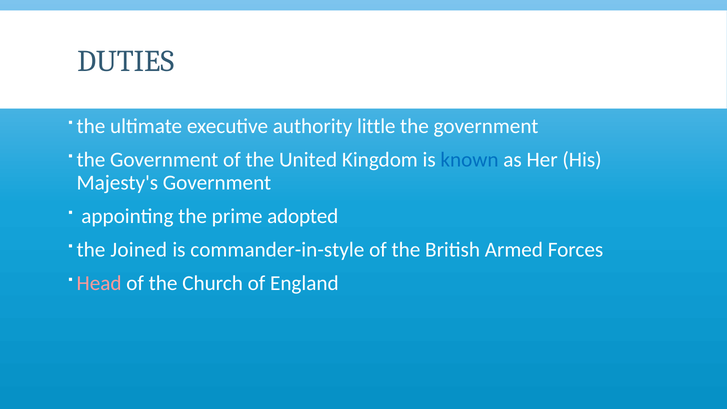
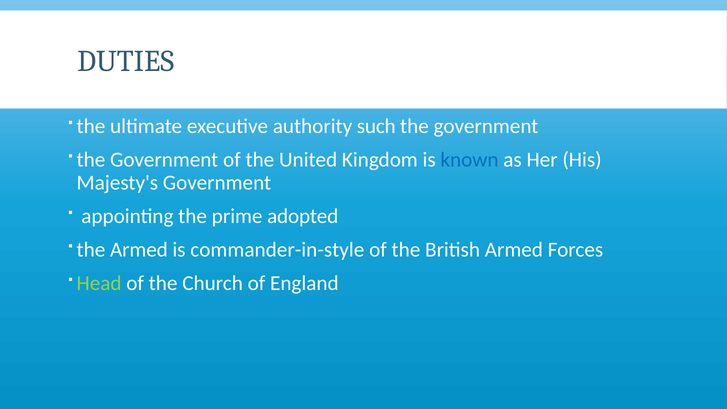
little: little -> such (376, 126)
the Joined: Joined -> Armed (139, 250)
Head colour: pink -> light green (99, 283)
